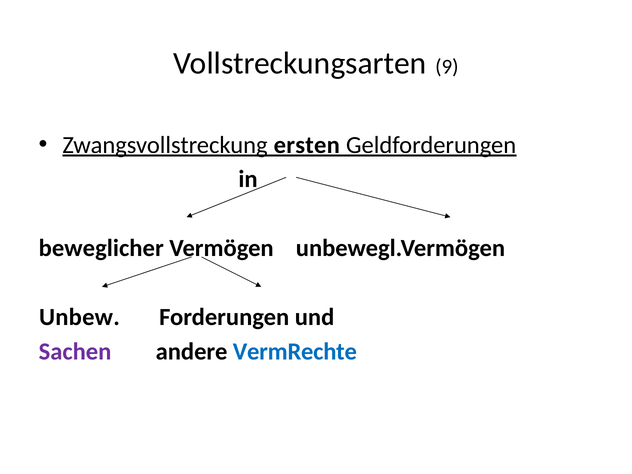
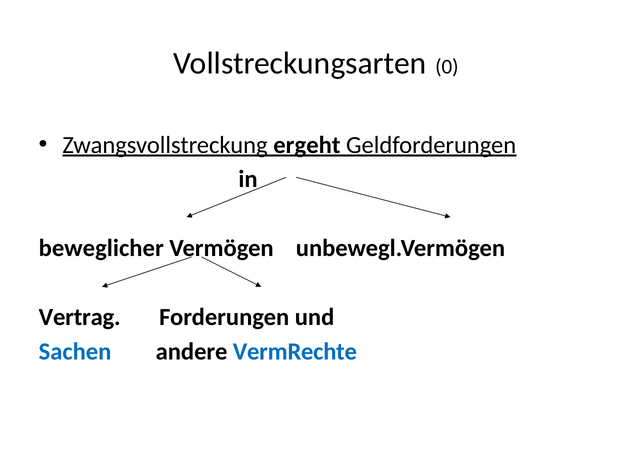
9: 9 -> 0 (447, 67)
ersten: ersten -> ergeht (307, 145)
Unbew: Unbew -> Vertrag (80, 317)
Sachen colour: purple -> blue (75, 352)
